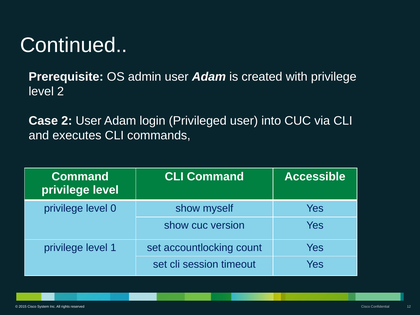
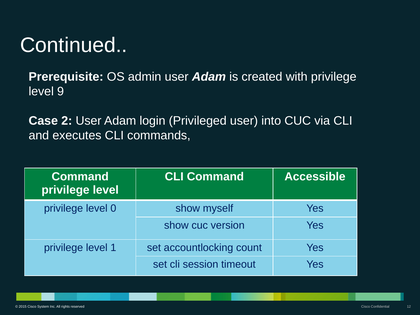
level 2: 2 -> 9 (61, 91)
